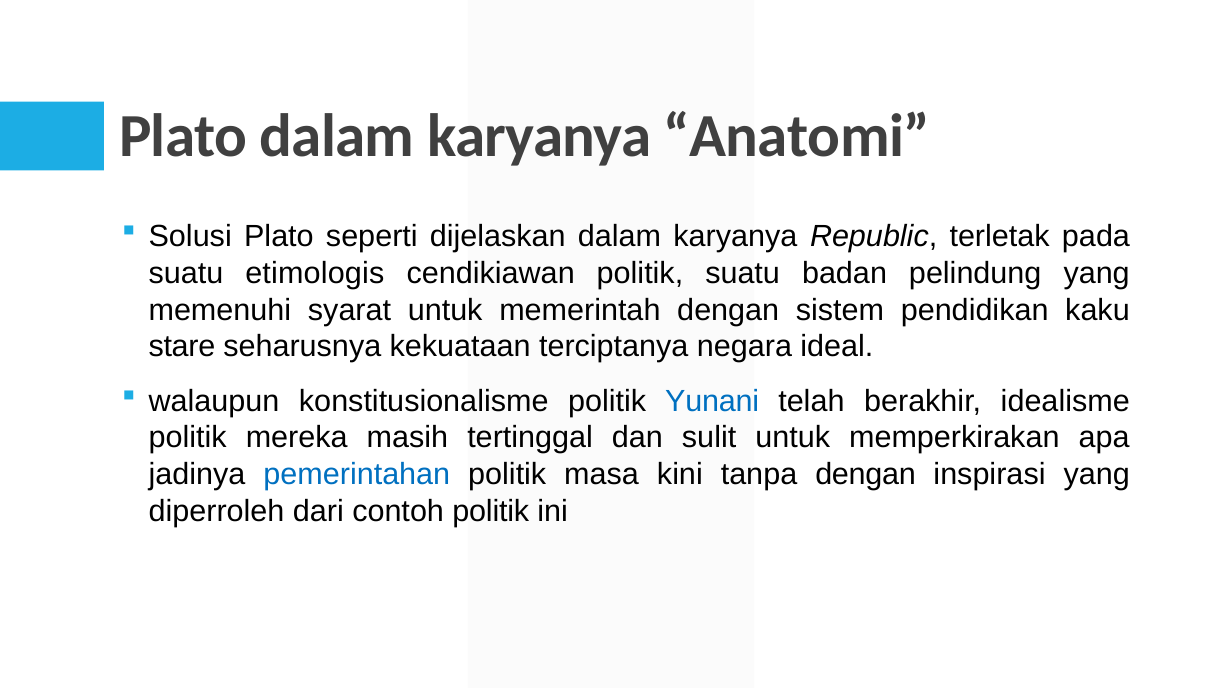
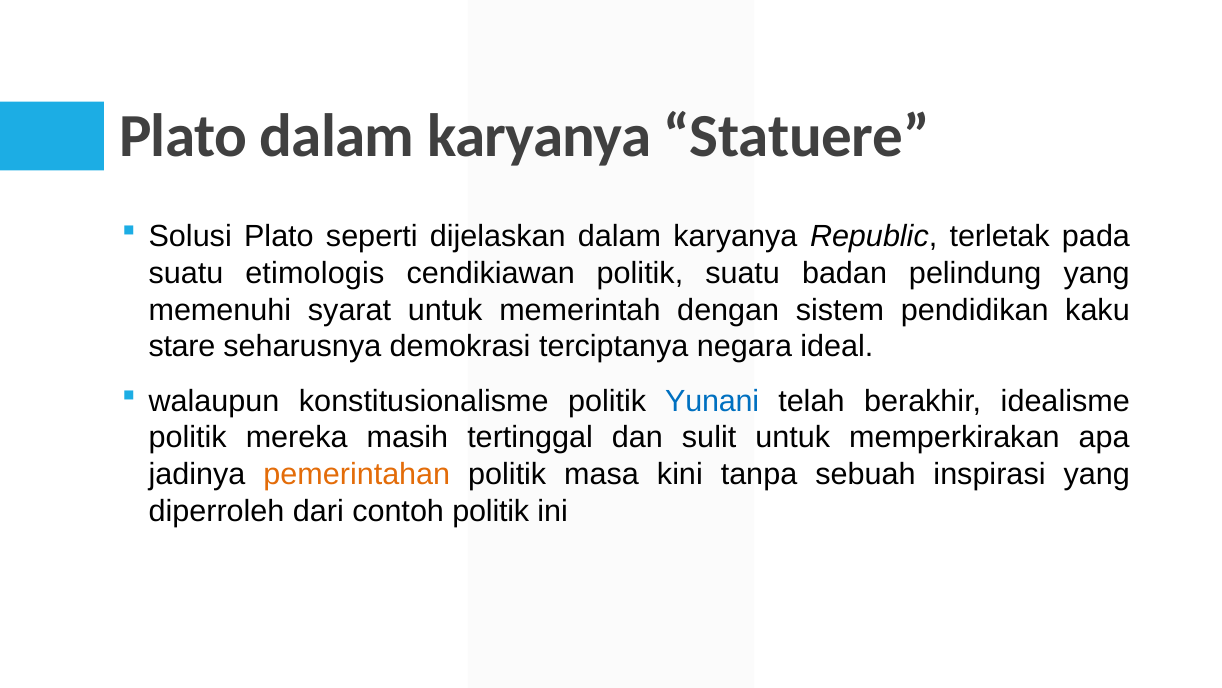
Anatomi: Anatomi -> Statuere (797, 136)
kekuataan: kekuataan -> demokrasi (460, 346)
pemerintahan colour: blue -> orange (357, 474)
tanpa dengan: dengan -> sebuah (865, 474)
